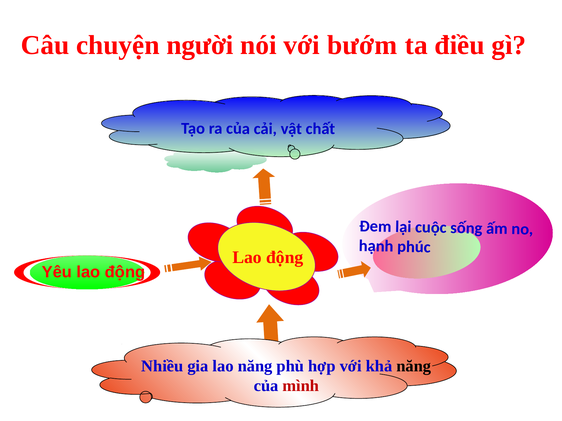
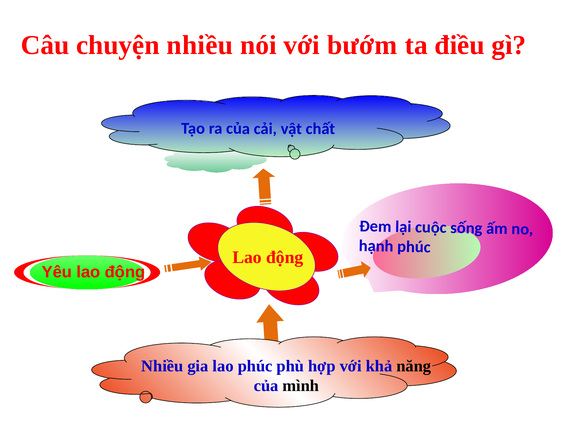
chuyện người: người -> nhiều (200, 45)
lao năng: năng -> phúc (255, 366)
mình colour: red -> black (301, 386)
